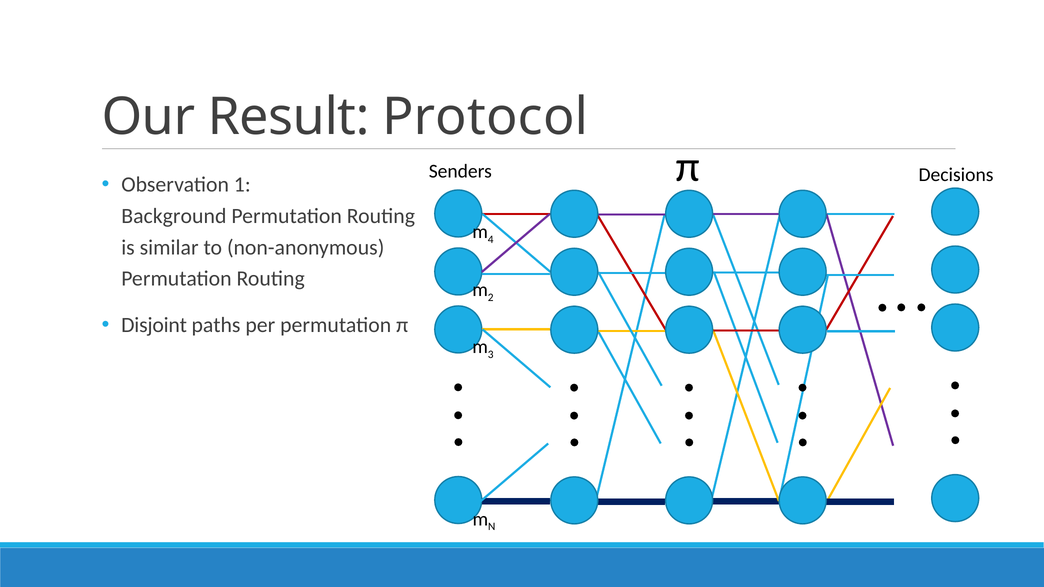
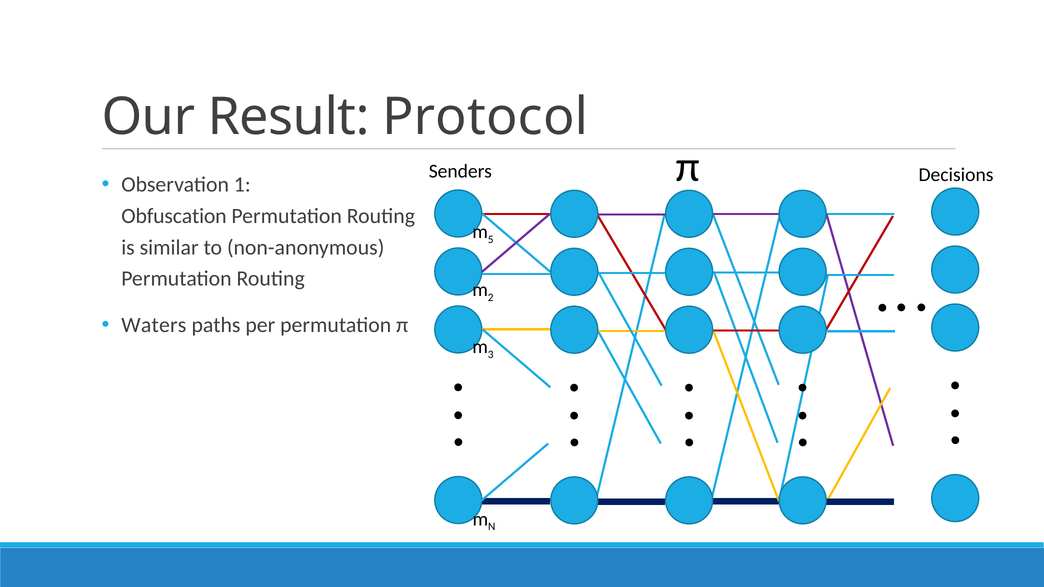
Background: Background -> Obfuscation (174, 216)
4: 4 -> 5 (491, 240)
Disjoint: Disjoint -> Waters (154, 325)
